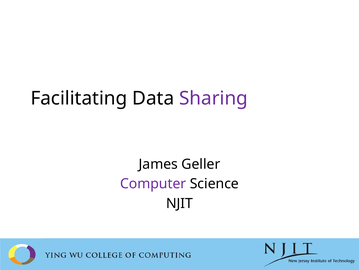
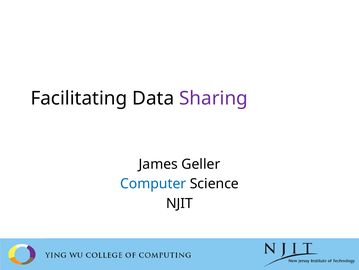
Computer colour: purple -> blue (153, 183)
